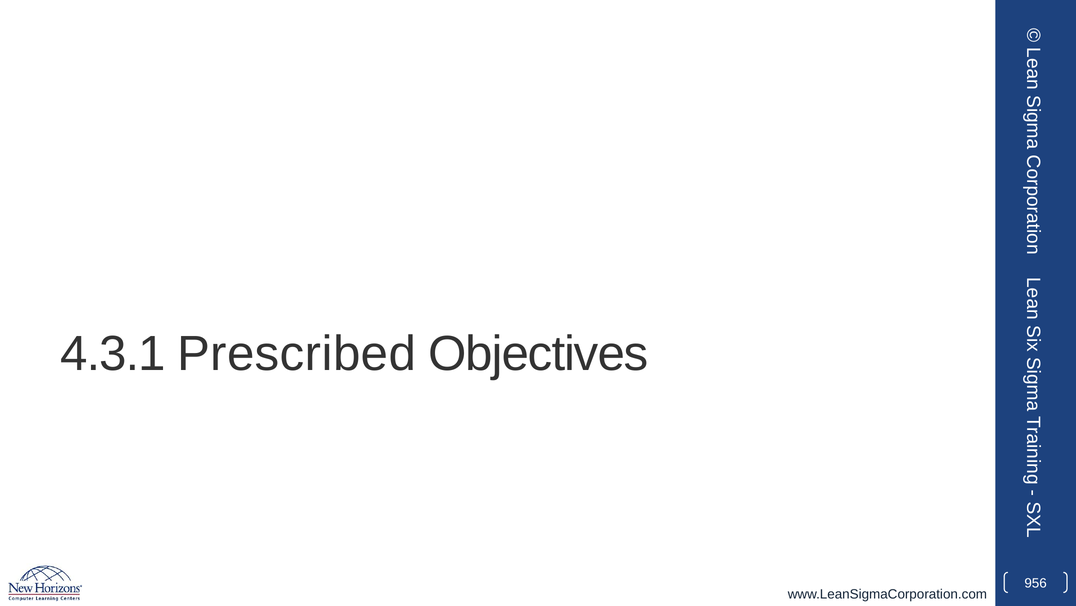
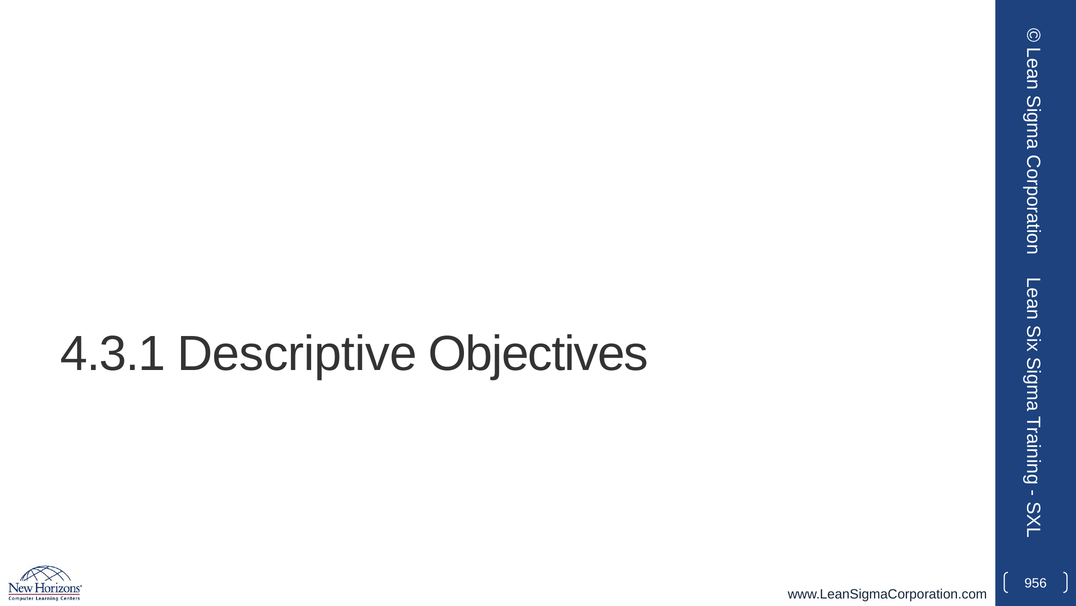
Prescribed: Prescribed -> Descriptive (297, 353)
